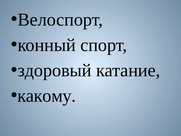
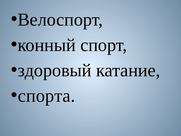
какому: какому -> спорта (46, 96)
